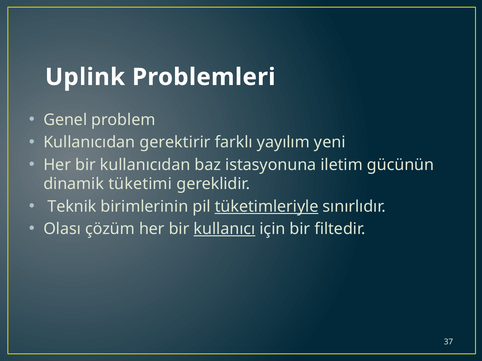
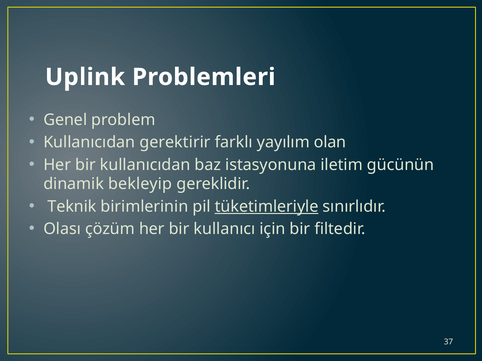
yeni: yeni -> olan (330, 143)
tüketimi: tüketimi -> bekleyip (140, 184)
kullanıcı underline: present -> none (224, 229)
